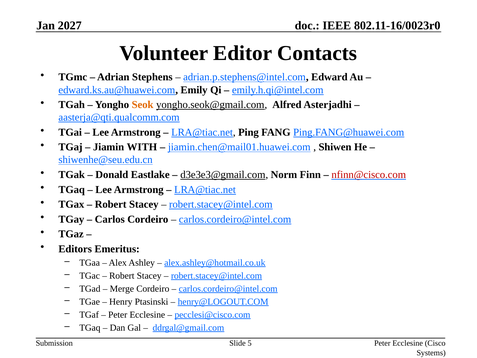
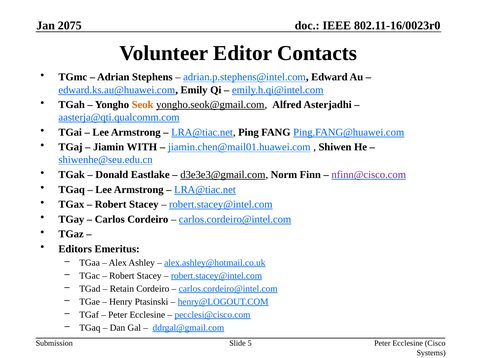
2027: 2027 -> 2075 (70, 26)
nfinn@cisco.com colour: red -> purple (369, 175)
Merge: Merge -> Retain (122, 288)
